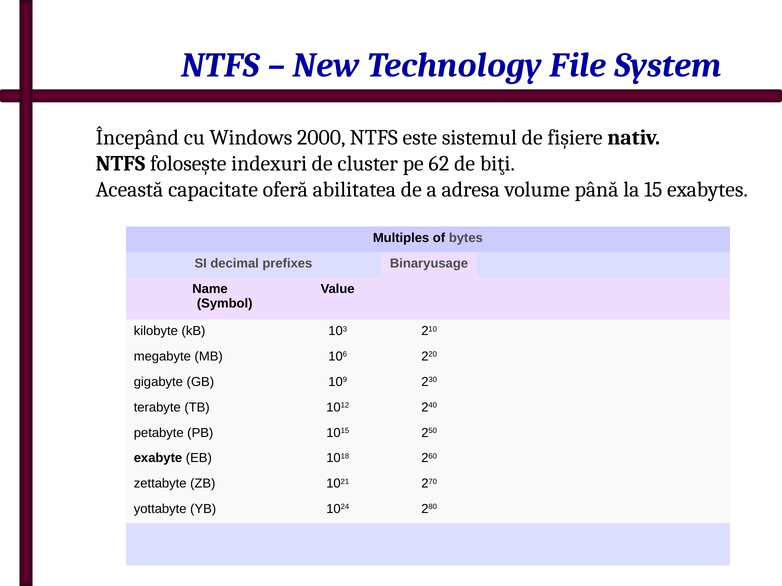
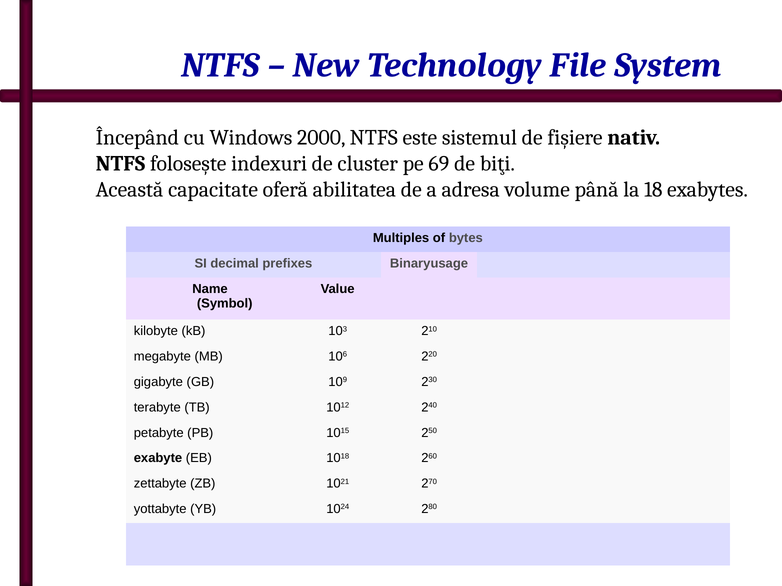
62: 62 -> 69 (439, 164)
15: 15 -> 18 (653, 190)
